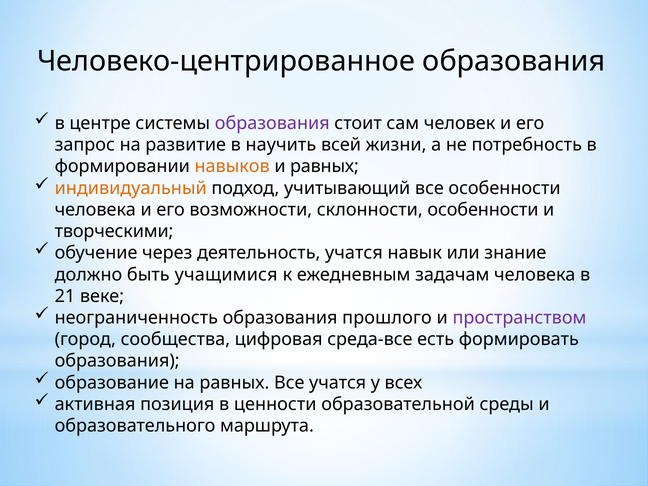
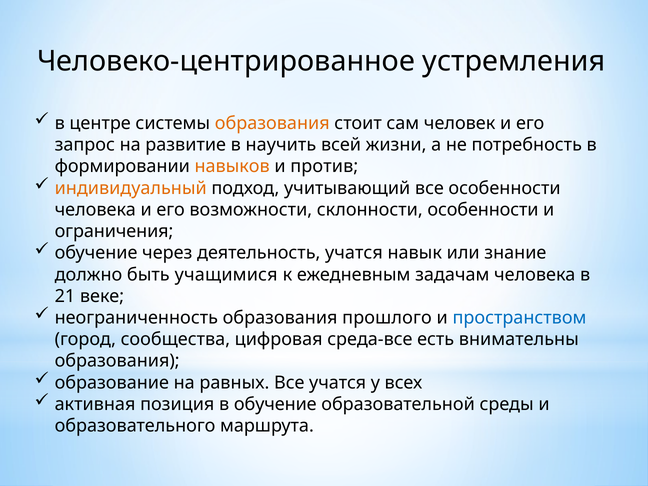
Человеко-центрированное образования: образования -> устремления (514, 61)
образования colour: purple -> orange (272, 123)
и равных: равных -> против (324, 167)
творческими: творческими -> ограничения (114, 231)
пространством colour: purple -> blue (519, 318)
формировать: формировать -> внимательны (519, 339)
в ценности: ценности -> обучение (275, 404)
